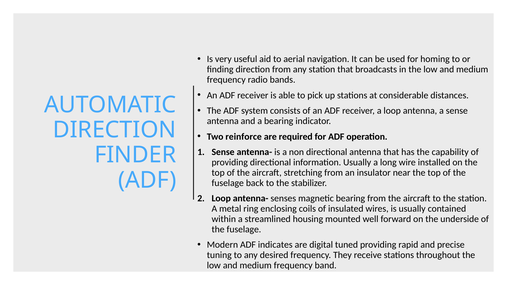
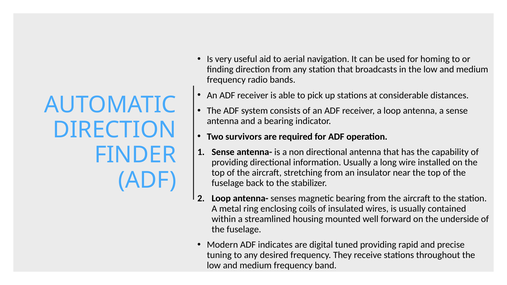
reinforce: reinforce -> survivors (244, 137)
